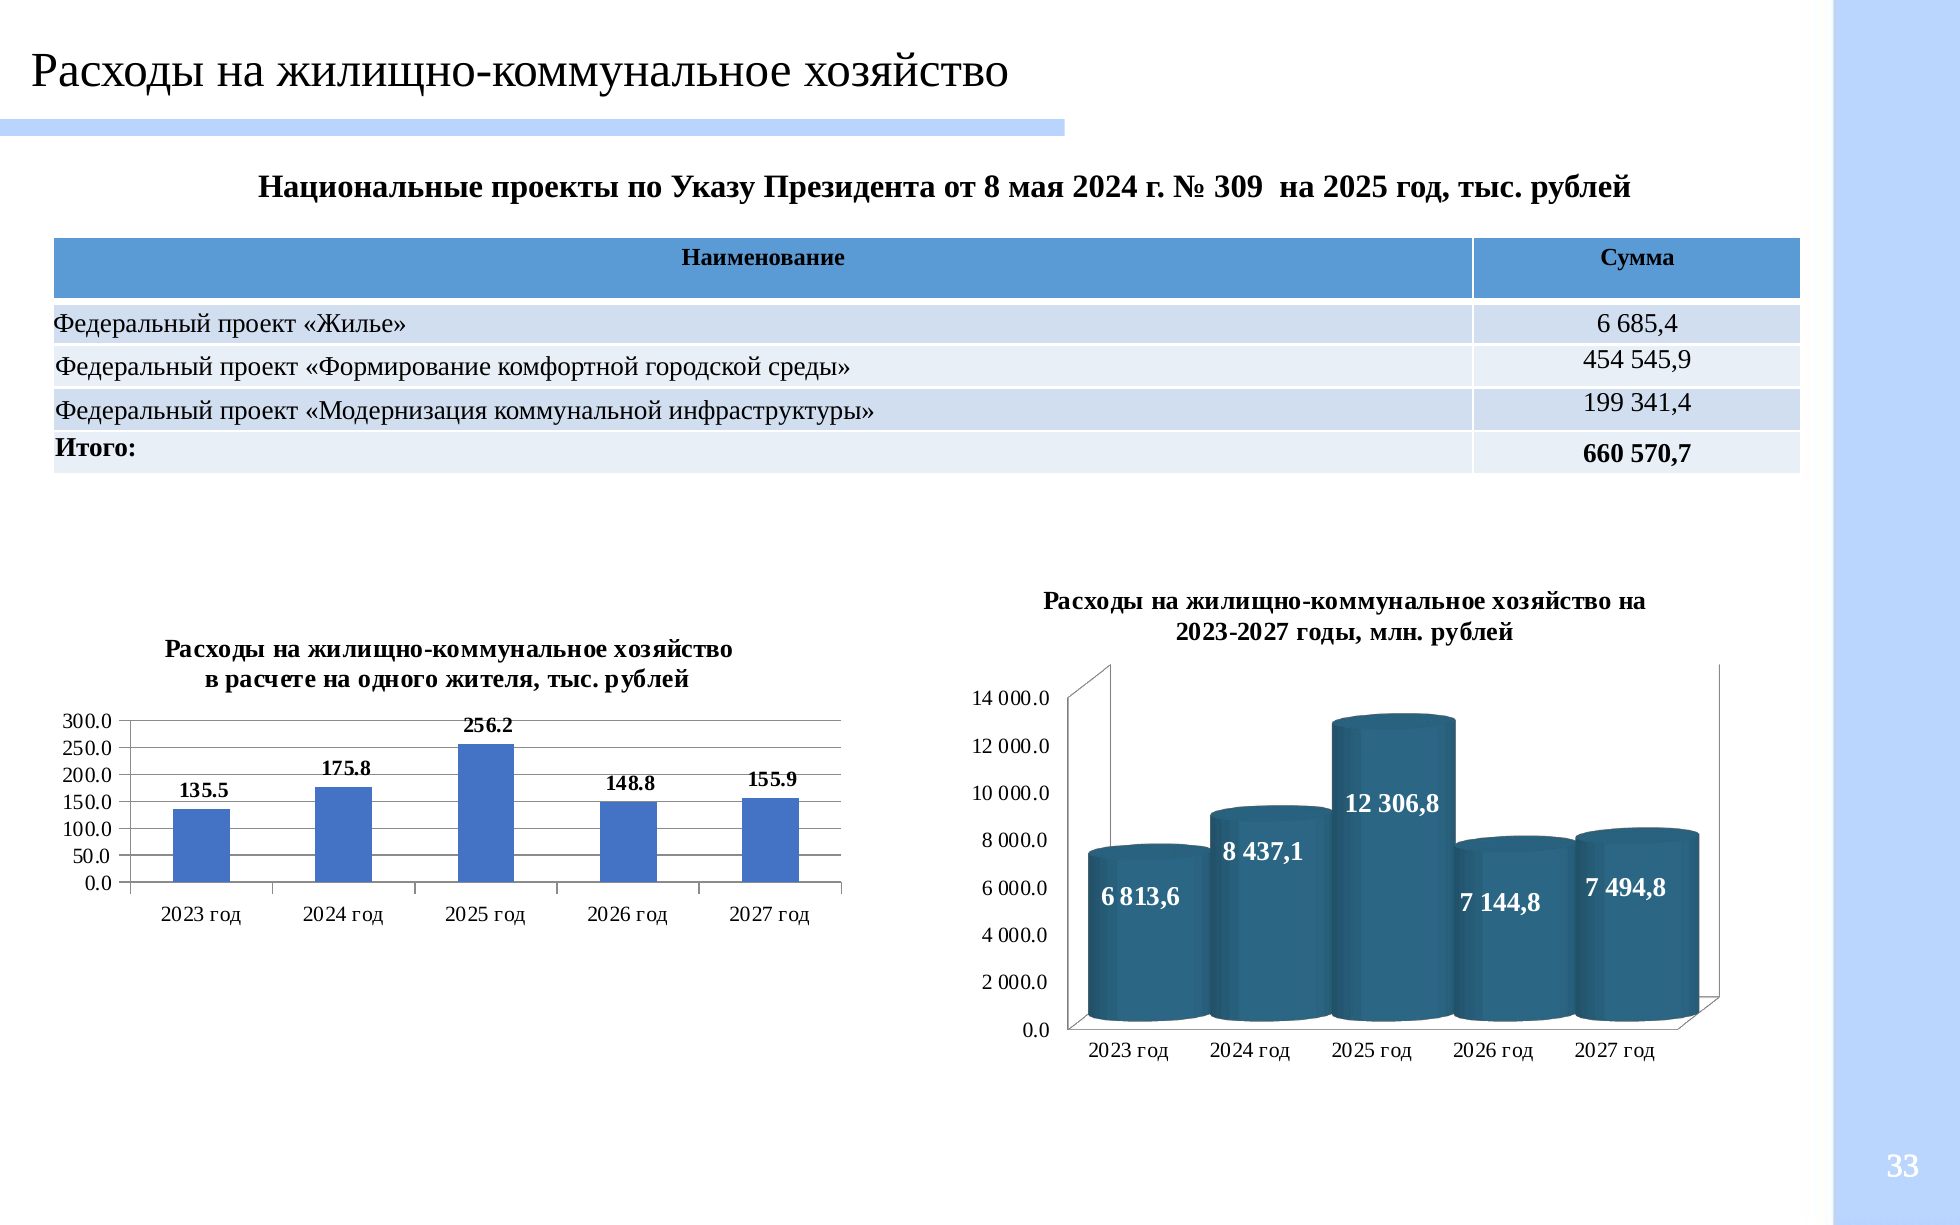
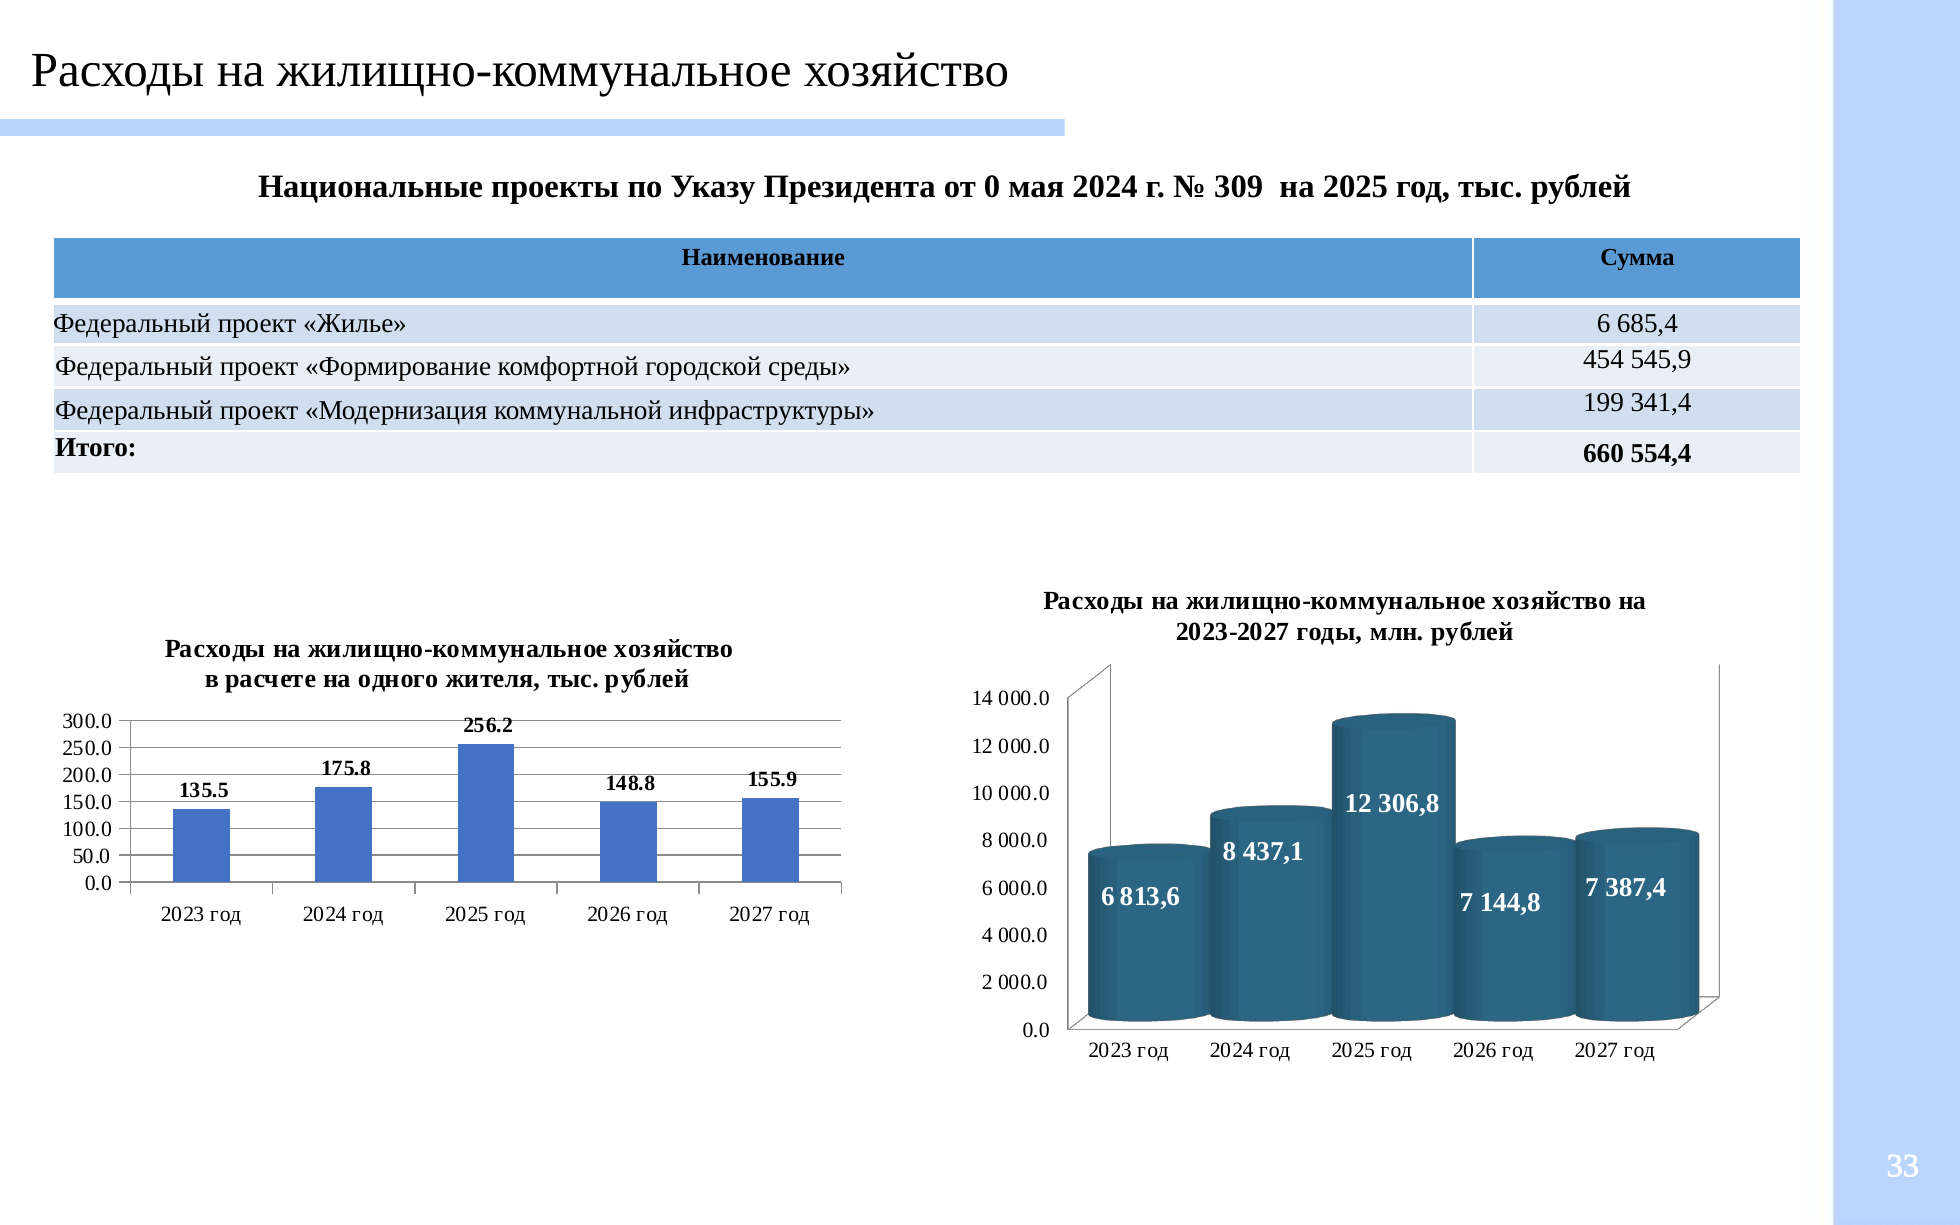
от 8: 8 -> 0 (992, 186)
570,7: 570,7 -> 554,4 (1661, 453)
494,8: 494,8 -> 387,4 (1636, 888)
